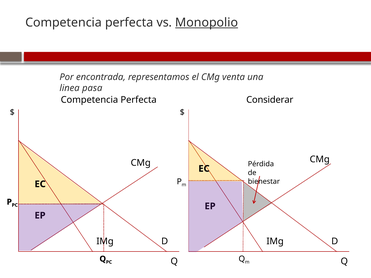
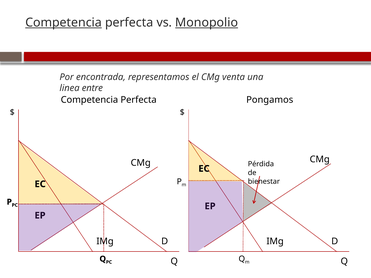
Competencia underline: none -> present (64, 22)
pasa: pasa -> entre (92, 88)
Considerar: Considerar -> Pongamos (270, 100)
